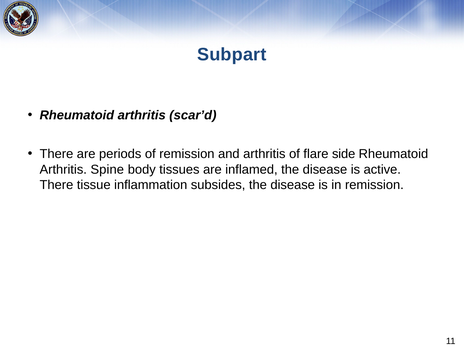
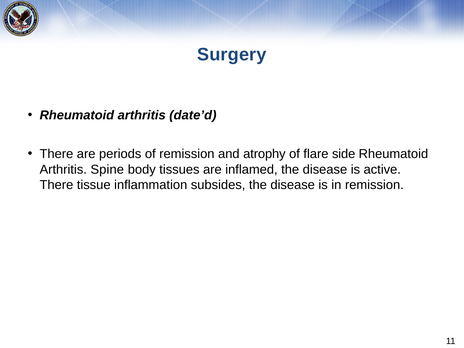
Subpart: Subpart -> Surgery (232, 55)
scar’d: scar’d -> date’d (193, 115)
and arthritis: arthritis -> atrophy (264, 154)
